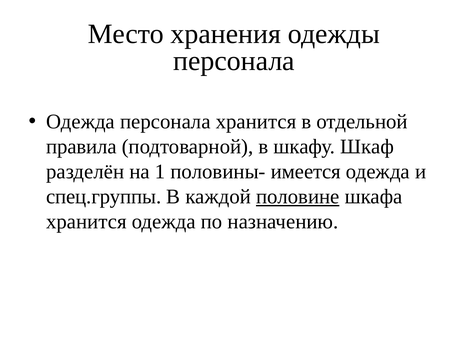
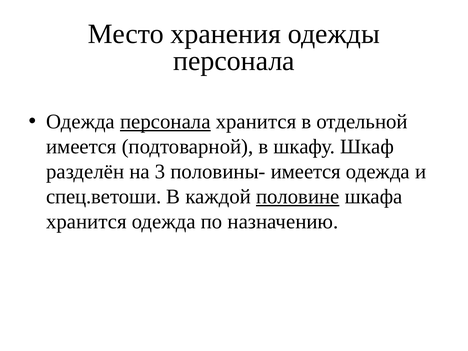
персонала underline: none -> present (165, 122)
правила: правила -> имеется (81, 147)
1: 1 -> 3 (160, 172)
спец.группы: спец.группы -> спец.ветоши (104, 197)
